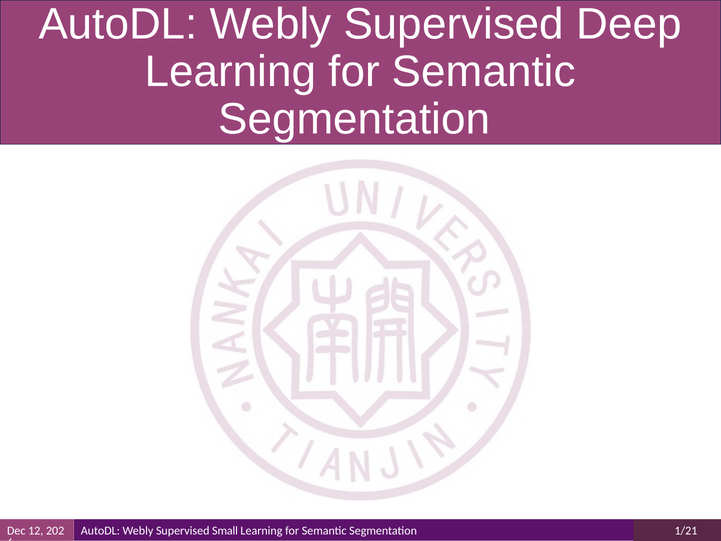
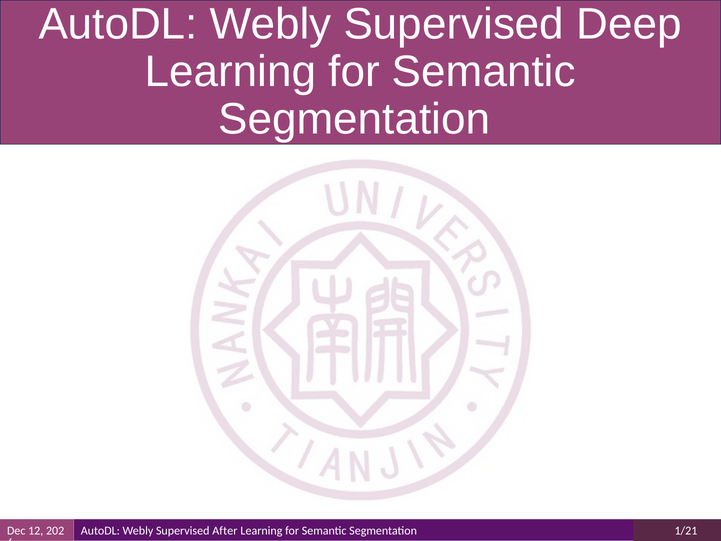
Small: Small -> After (225, 530)
